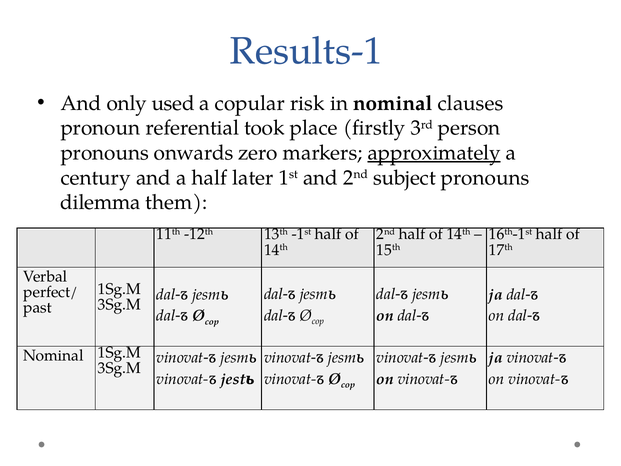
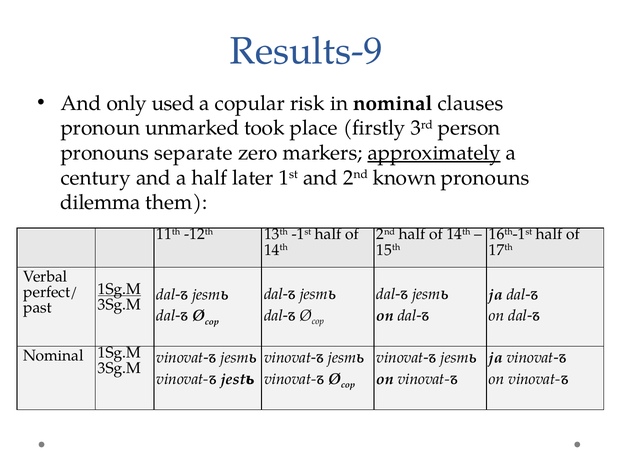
Results-1: Results-1 -> Results-9 (306, 51)
referential: referential -> unmarked (192, 128)
onwards: onwards -> separate (193, 153)
subject: subject -> known (404, 178)
1Sg.M underline: none -> present (119, 289)
